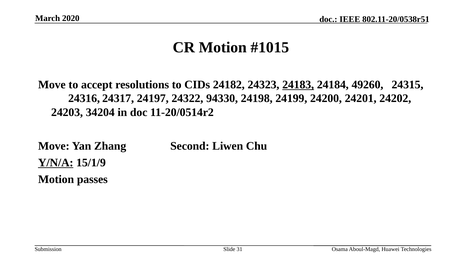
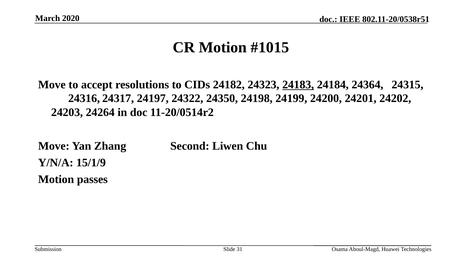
49260: 49260 -> 24364 (367, 85)
94330: 94330 -> 24350 (222, 98)
34204: 34204 -> 24264 (100, 112)
Y/N/A underline: present -> none (56, 163)
